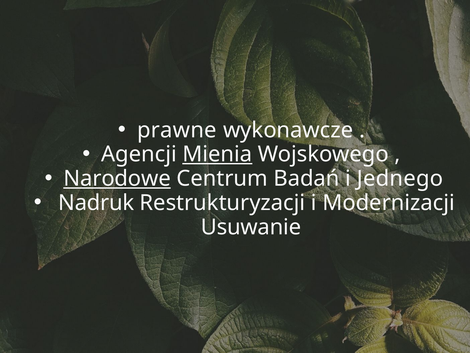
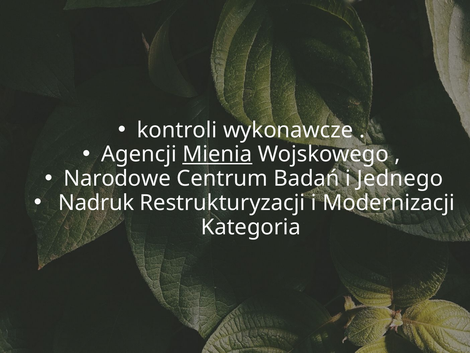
prawne: prawne -> kontroli (177, 130)
Narodowe underline: present -> none (117, 178)
Usuwanie: Usuwanie -> Kategoria (251, 227)
